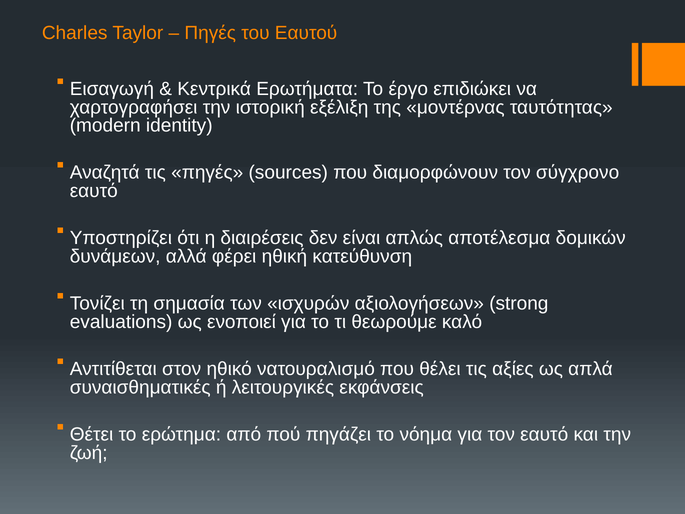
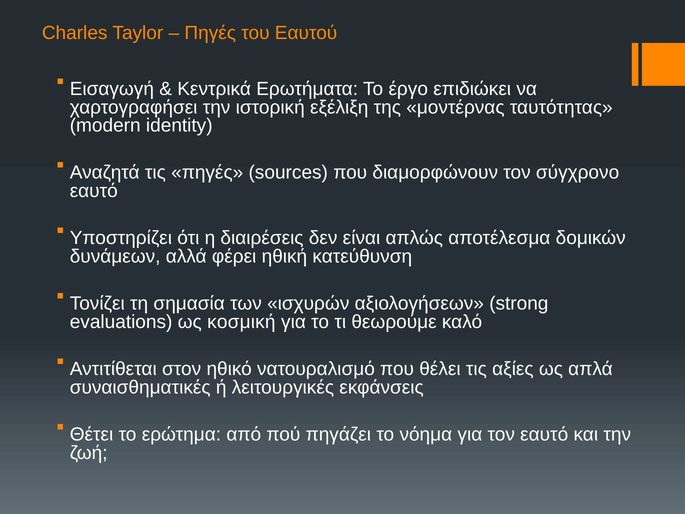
ενοποιεί: ενοποιεί -> κοσμική (241, 322)
